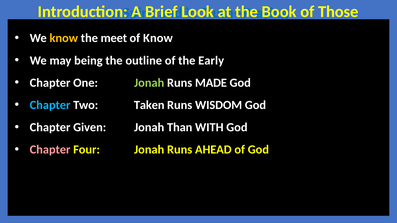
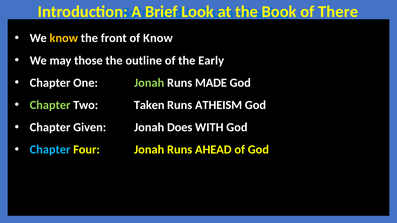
Those: Those -> There (338, 12)
meet: meet -> front (114, 38)
being: being -> those (88, 61)
Chapter colour: light blue -> light green (50, 105)
WISDOM: WISDOM -> ATHEISM (219, 105)
Than: Than -> Does (180, 128)
Chapter colour: pink -> light blue (50, 150)
